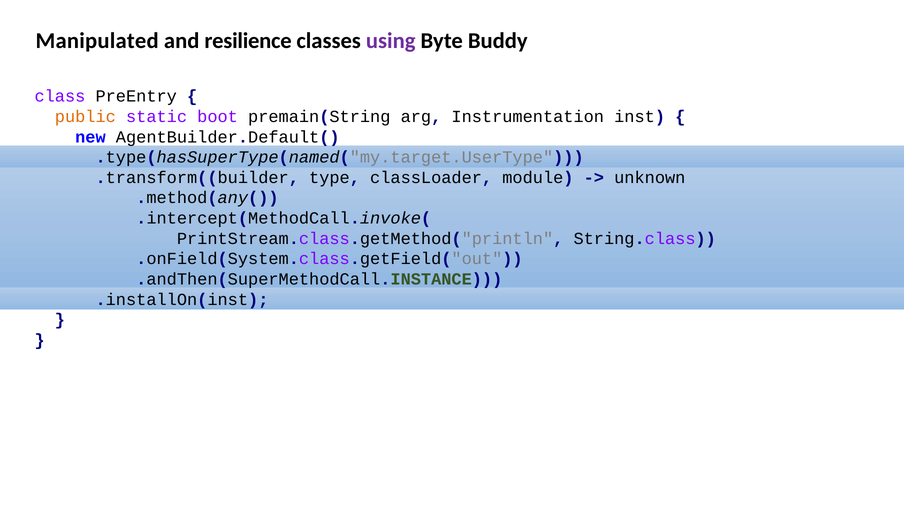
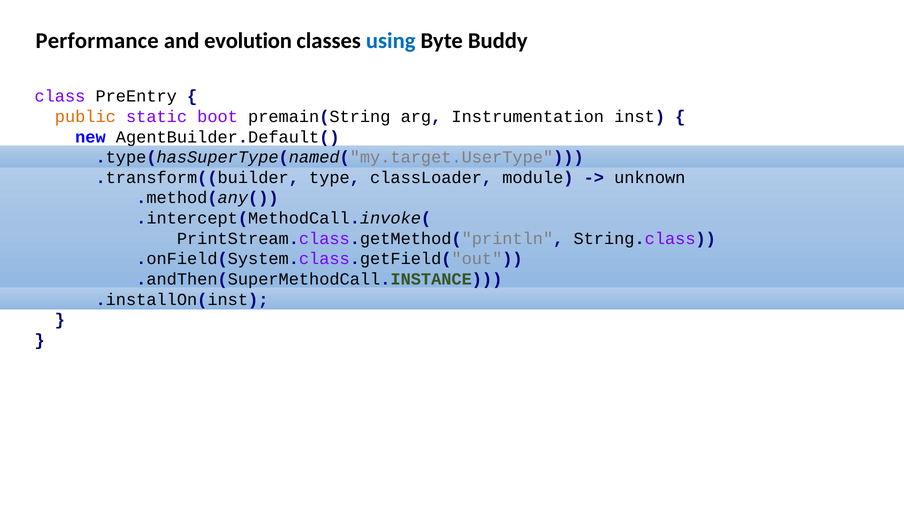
Manipulated: Manipulated -> Performance (97, 41)
resilience: resilience -> evolution (248, 41)
using colour: purple -> blue (391, 41)
